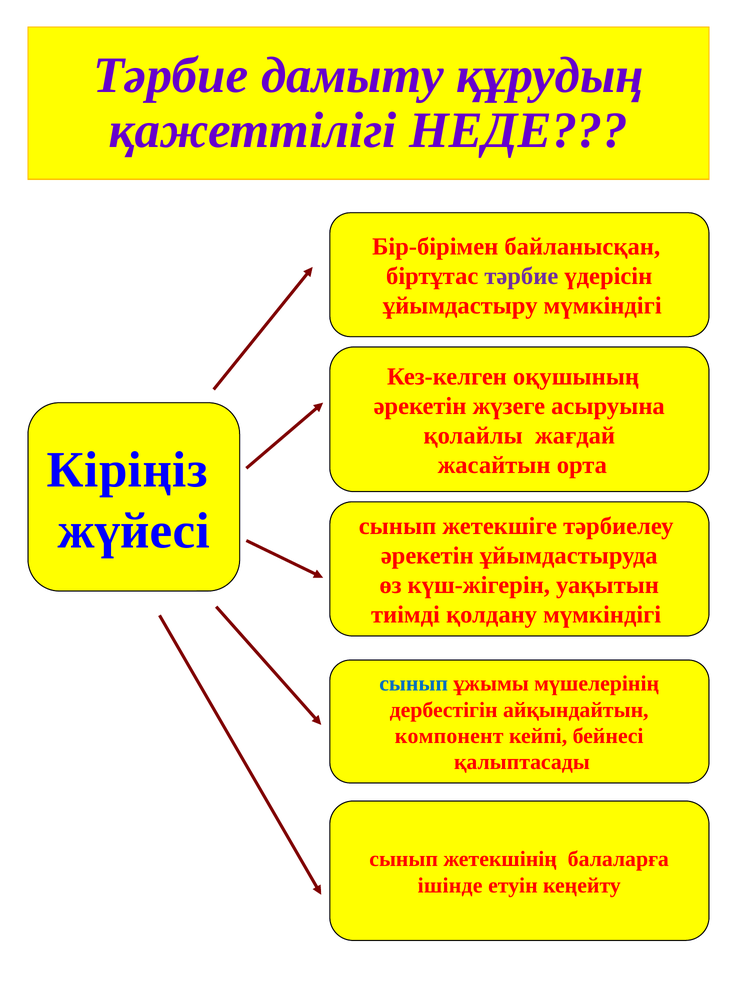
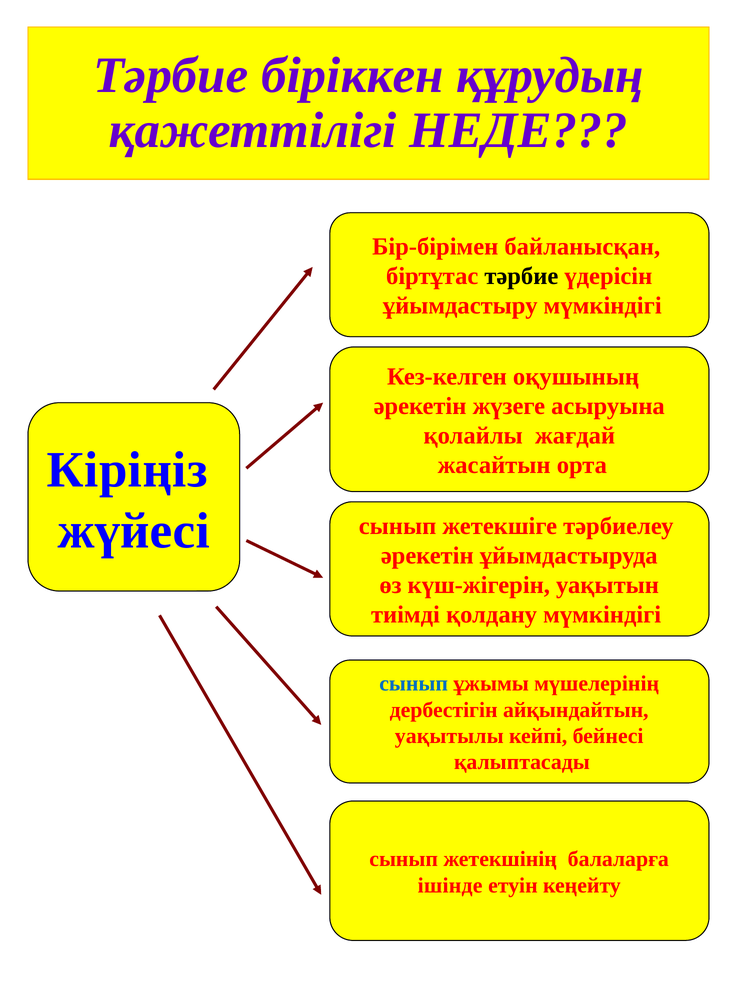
дамыту: дамыту -> біріккен (352, 75)
тәрбие colour: purple -> black (521, 276)
компонент: компонент -> уақытылы (449, 736)
